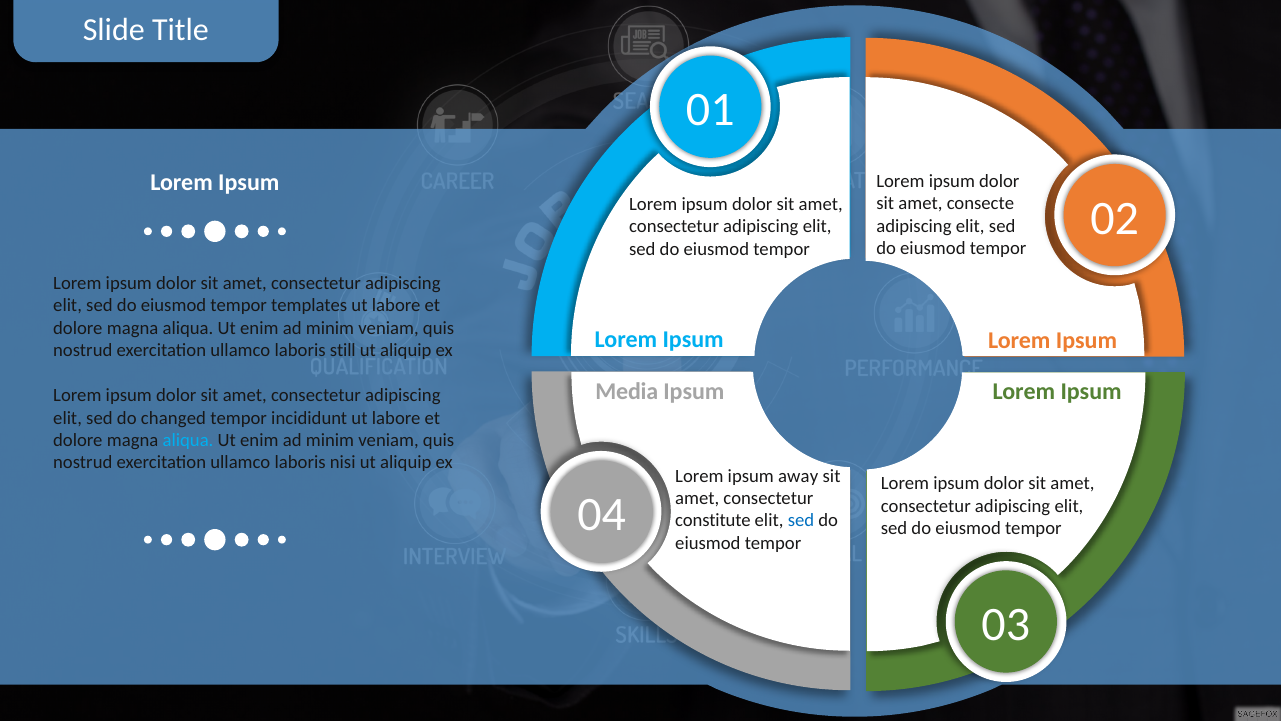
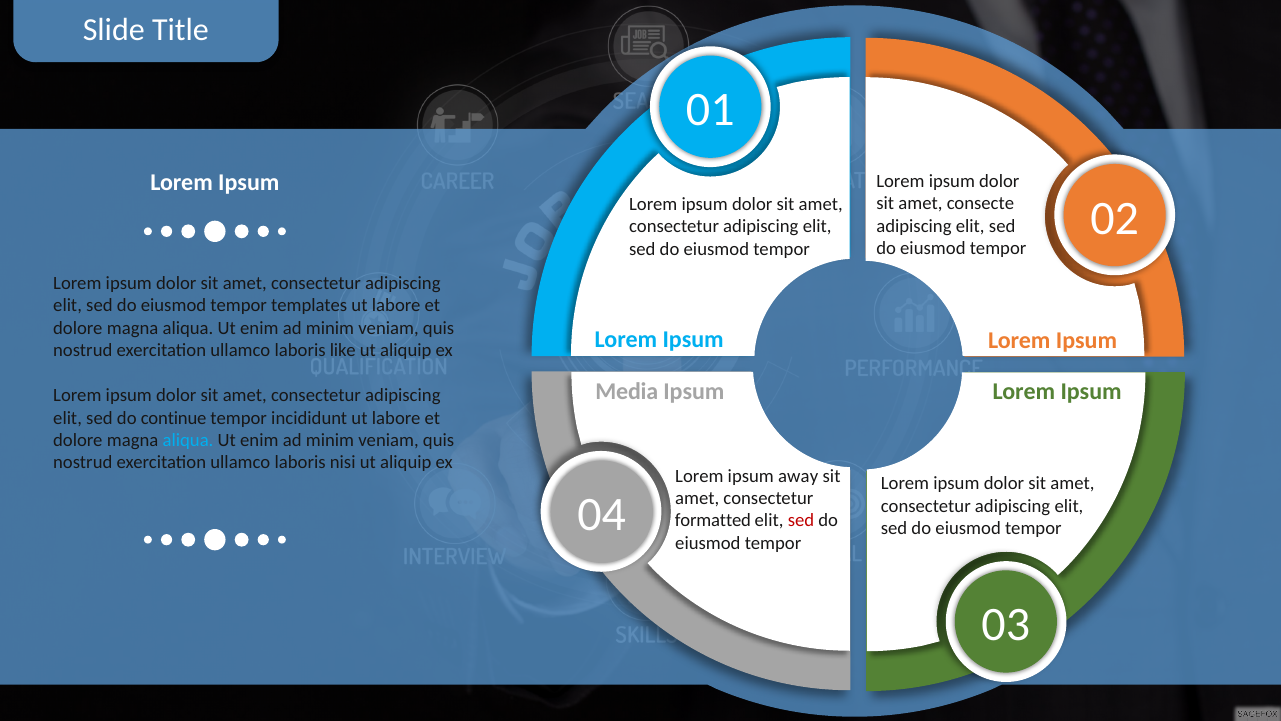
still: still -> like (343, 350)
changed: changed -> continue (174, 418)
constitute: constitute -> formatted (713, 521)
sed colour: blue -> red (801, 521)
